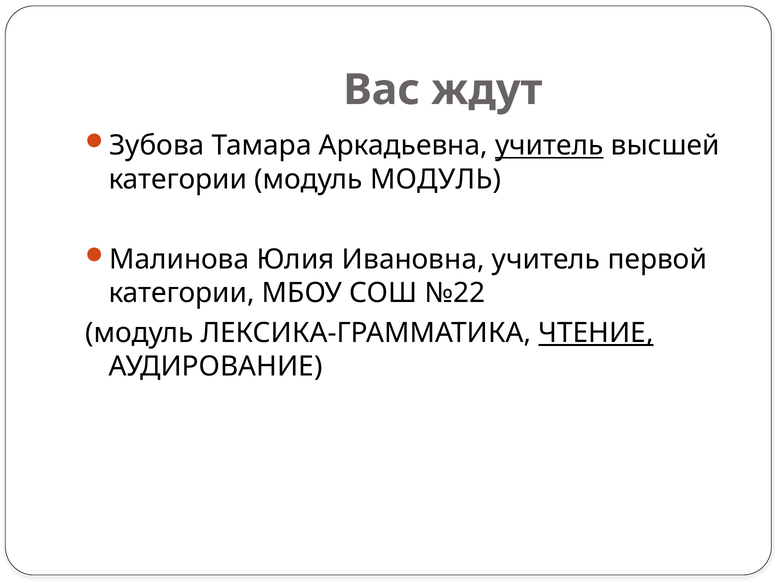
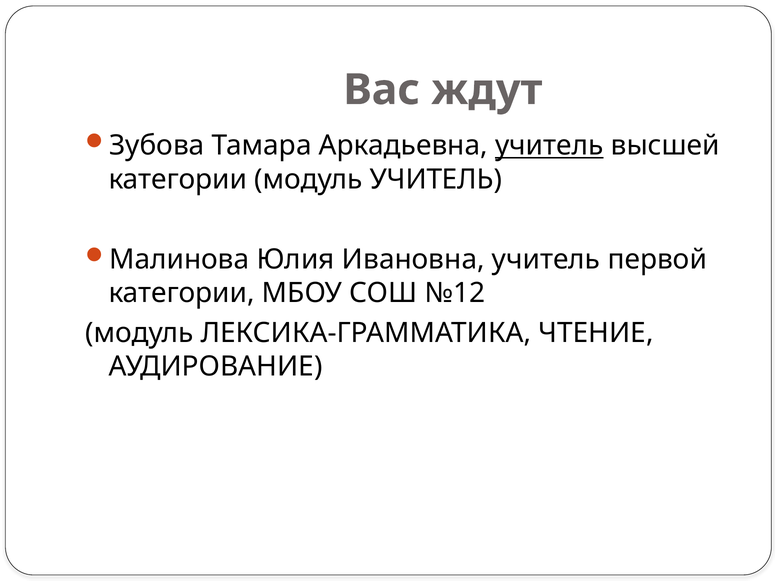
модуль МОДУЛЬ: МОДУЛЬ -> УЧИТЕЛЬ (436, 179)
№22: №22 -> №12 (455, 293)
ЧТЕНИЕ underline: present -> none (596, 333)
